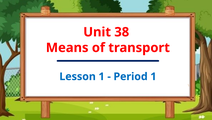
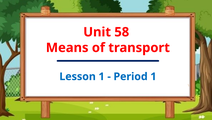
38: 38 -> 58 (122, 32)
